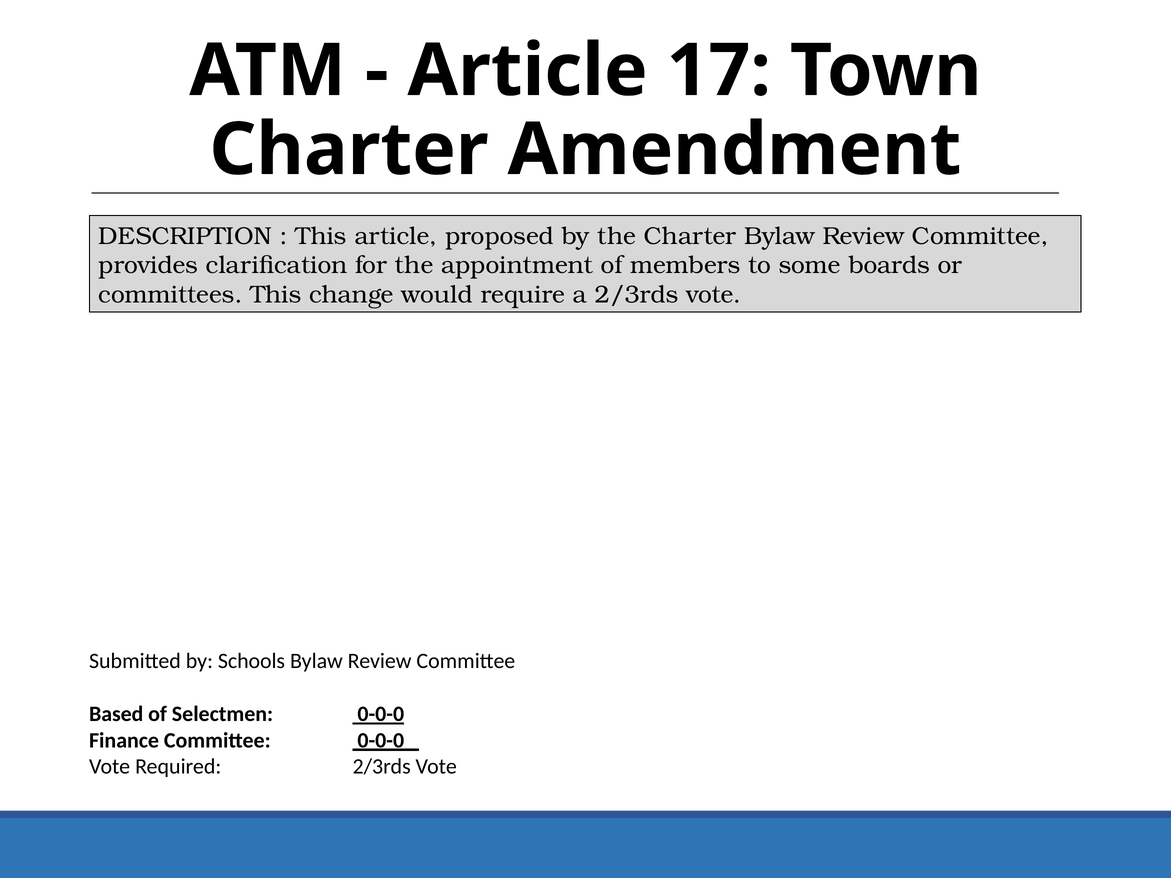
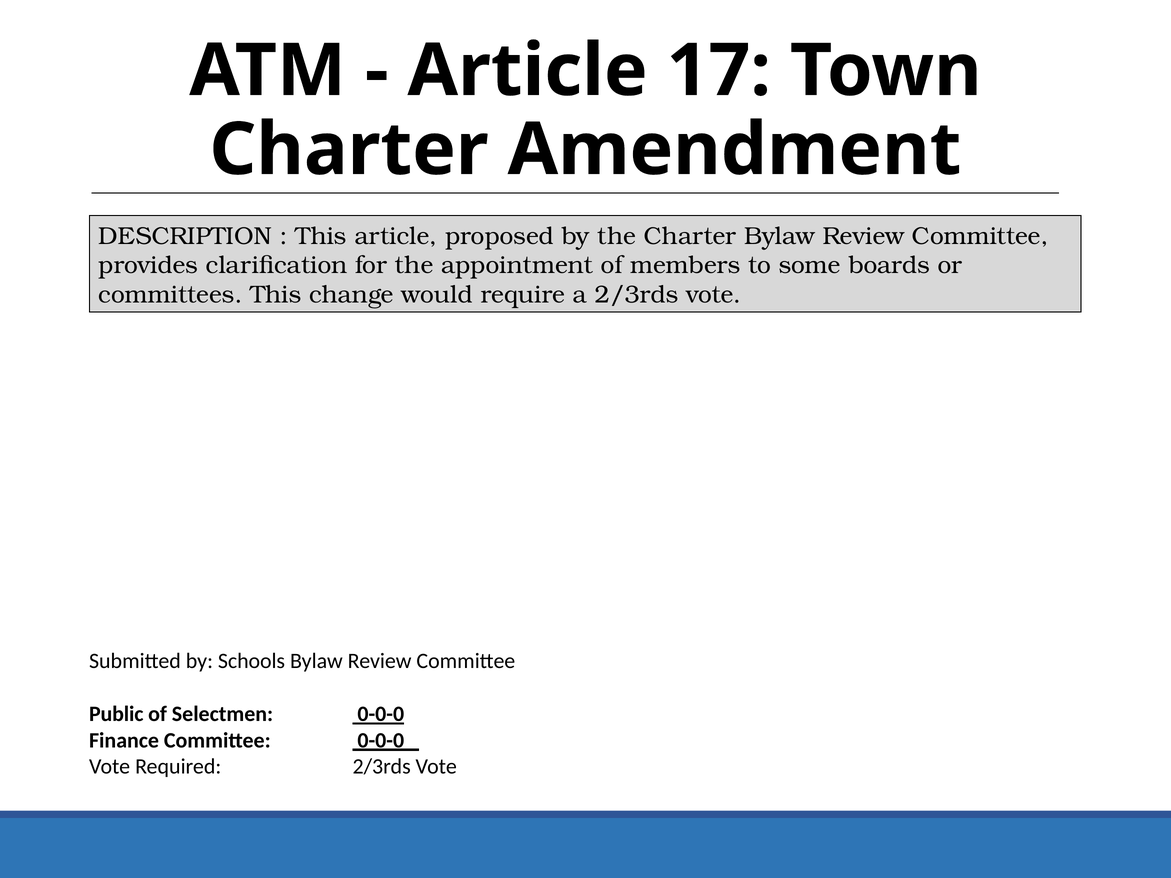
Based: Based -> Public (116, 714)
